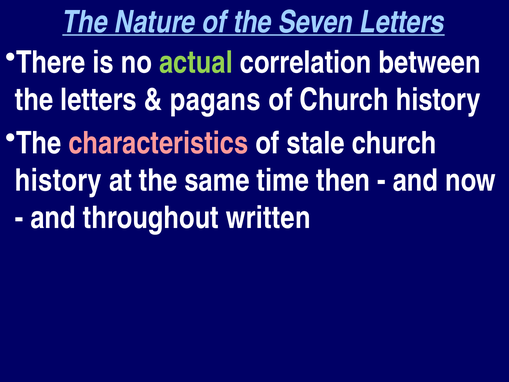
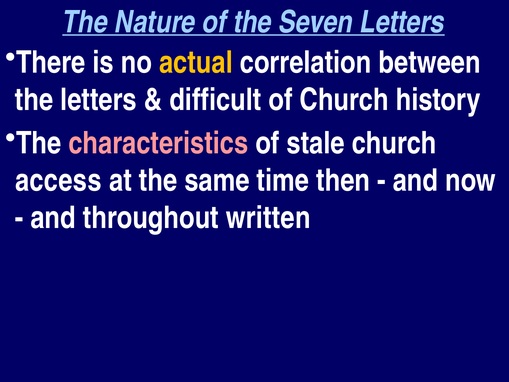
actual colour: light green -> yellow (196, 62)
pagans: pagans -> difficult (215, 100)
history: history -> access (58, 181)
